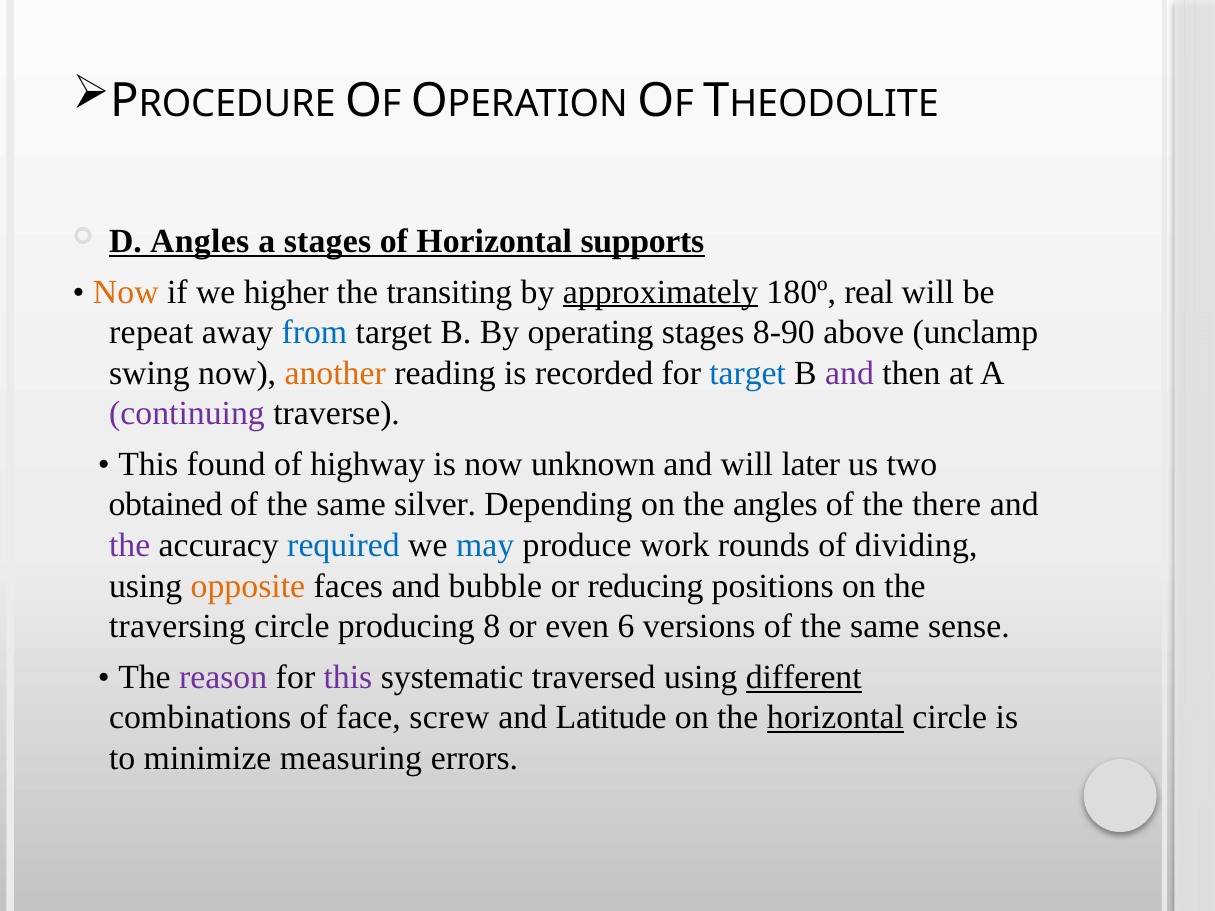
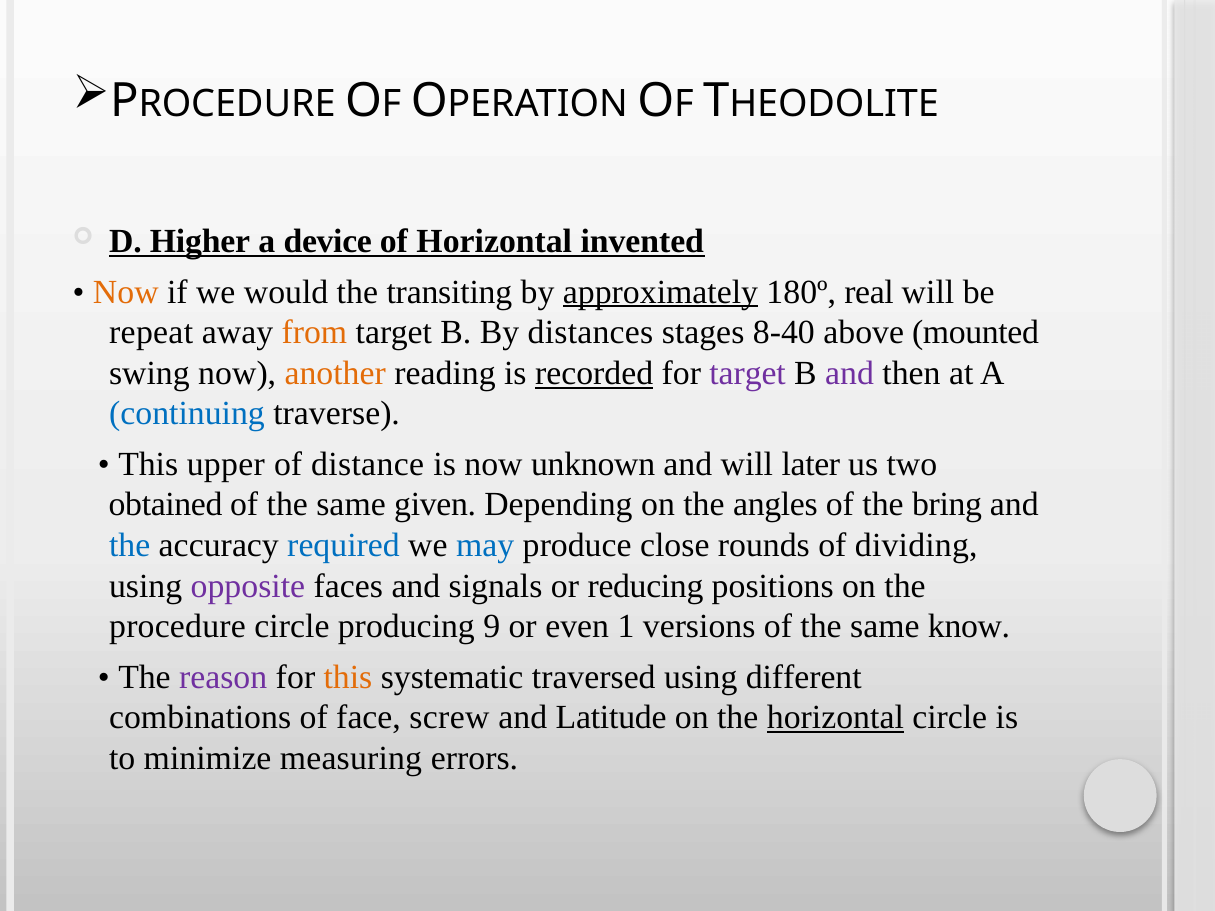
D Angles: Angles -> Higher (200, 241)
a stages: stages -> device (328, 241)
supports: supports -> invented (642, 241)
higher: higher -> would (286, 292)
from colour: blue -> orange (314, 333)
operating: operating -> distances (590, 333)
8-90: 8-90 -> 8-40 (784, 333)
unclamp: unclamp -> mounted (976, 333)
recorded underline: none -> present (594, 373)
target colour: blue -> purple (748, 373)
continuing colour: purple -> blue (187, 414)
found: found -> upper (226, 464)
highway: highway -> distance (368, 464)
silver: silver -> given (435, 505)
there: there -> bring (947, 505)
the colour: purple -> blue (130, 546)
work: work -> close (675, 546)
opposite colour: orange -> purple (248, 586)
bubble: bubble -> signals (496, 586)
traversing: traversing -> procedure (177, 627)
8: 8 -> 9 (492, 627)
6: 6 -> 1 (626, 627)
sense: sense -> know (969, 627)
this colour: purple -> orange (348, 677)
different underline: present -> none (804, 677)
